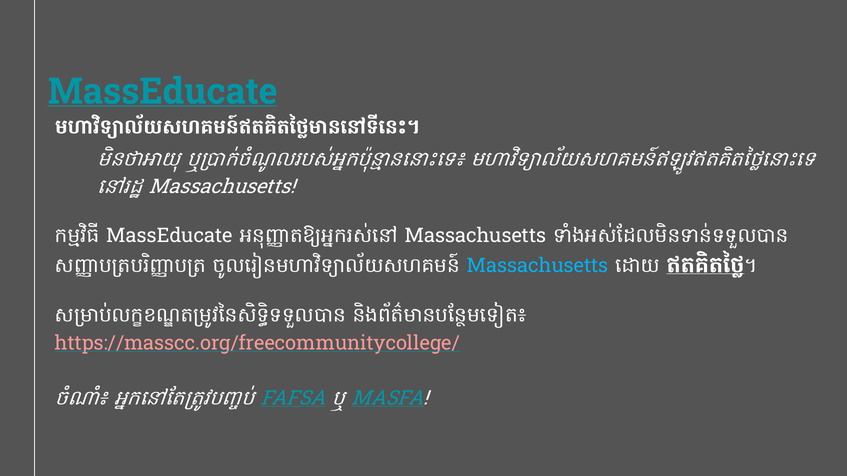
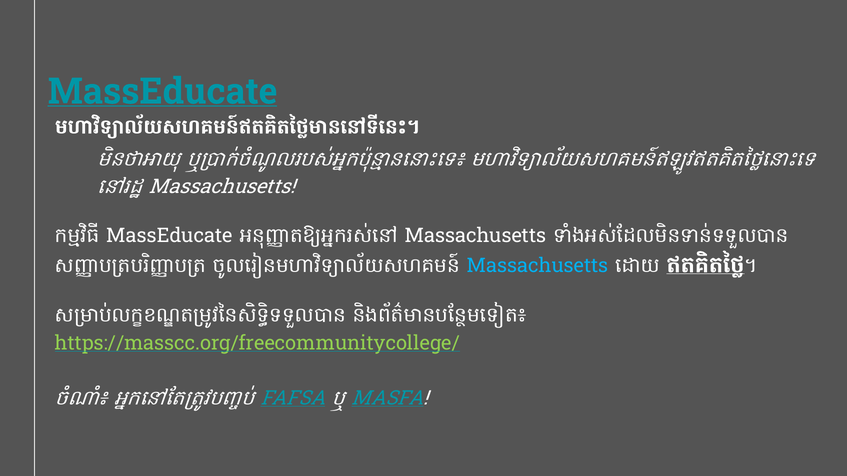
https://masscc.org/freecommunitycollege/ colour: pink -> light green (257, 344)
